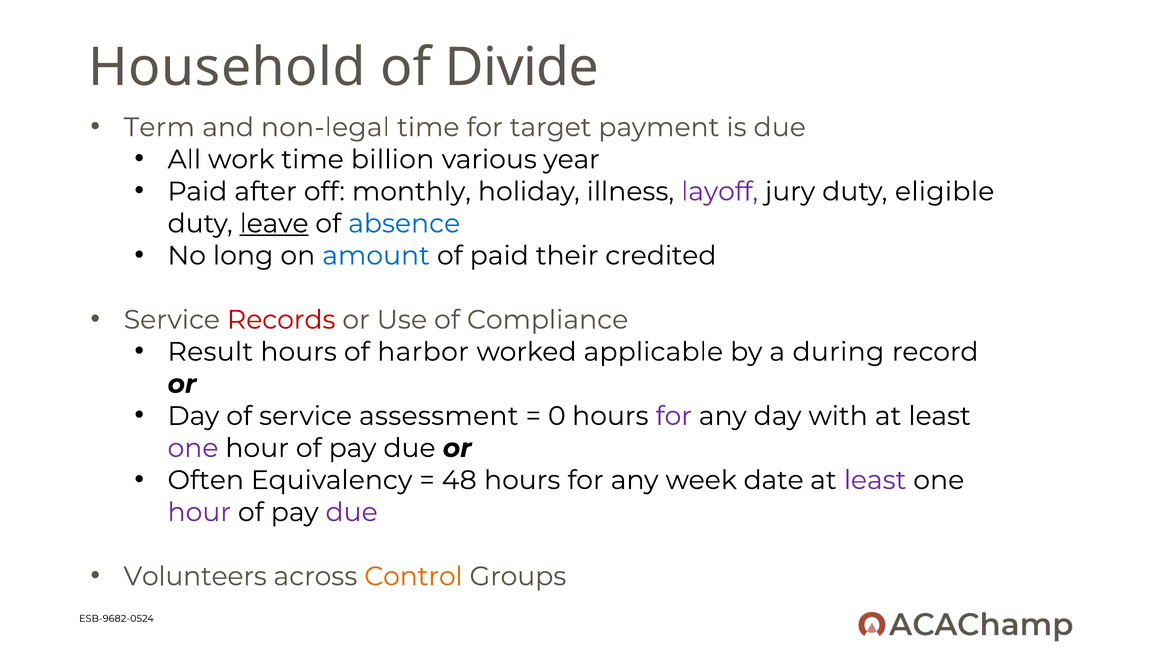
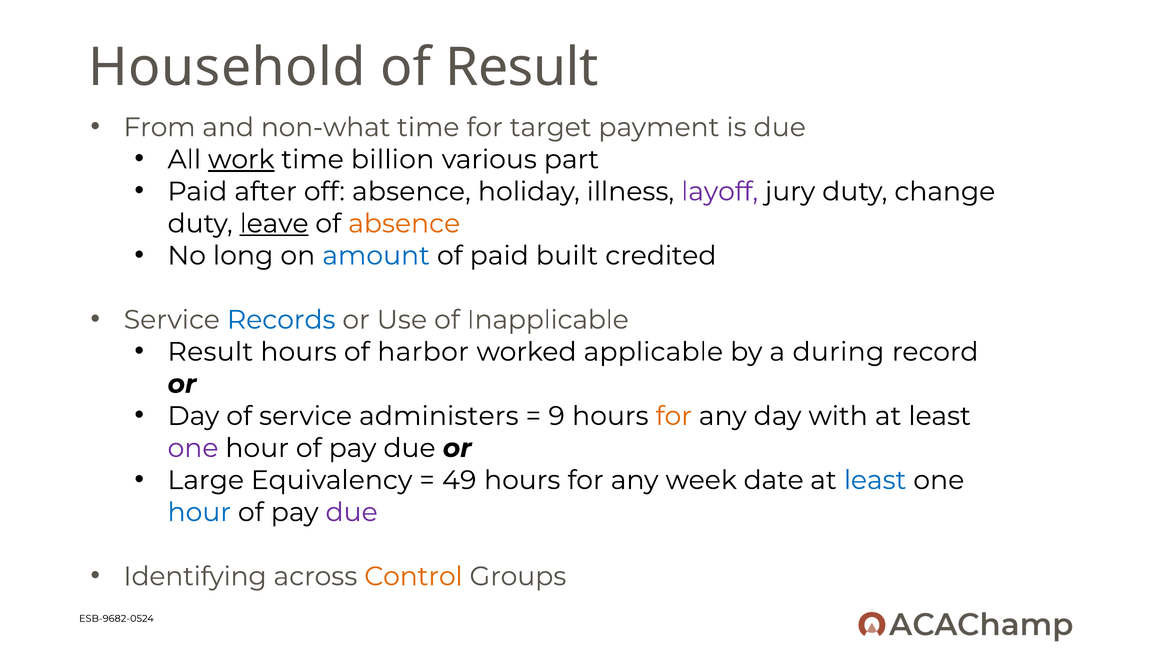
of Divide: Divide -> Result (522, 67)
Term: Term -> From (160, 127)
non-legal: non-legal -> non-what (326, 127)
work underline: none -> present (241, 159)
year: year -> part (571, 159)
off monthly: monthly -> absence (411, 192)
eligible: eligible -> change (945, 192)
absence colour: blue -> orange (404, 224)
their: their -> built (567, 256)
Records colour: red -> blue (281, 320)
Compliance: Compliance -> Inapplicable (548, 320)
assessment: assessment -> administers (439, 416)
0: 0 -> 9 (557, 416)
for colour: purple -> orange (674, 416)
Often: Often -> Large (206, 480)
48: 48 -> 49 (459, 480)
least colour: purple -> blue (875, 480)
hour colour: purple -> blue (199, 512)
Volunteers: Volunteers -> Identifying (195, 576)
